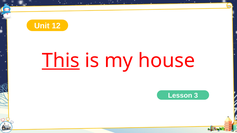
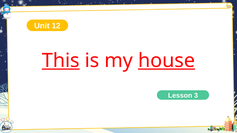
house underline: none -> present (167, 61)
